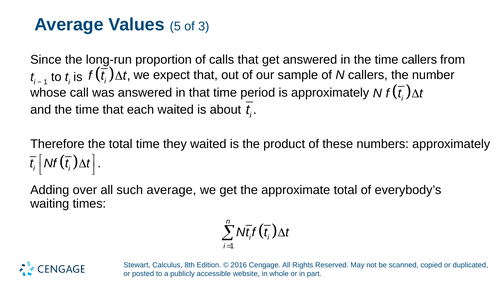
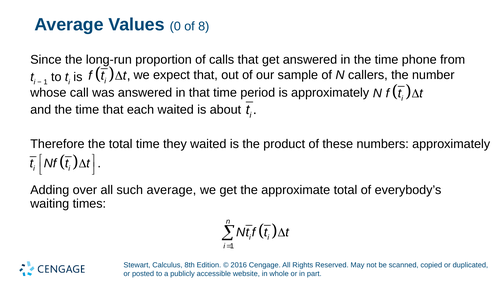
5: 5 -> 0 (175, 26)
3: 3 -> 8 (204, 26)
time callers: callers -> phone (419, 60)
